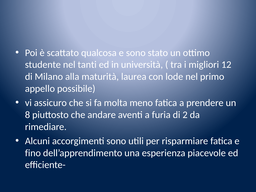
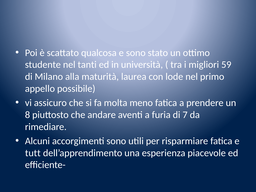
12: 12 -> 59 (226, 65)
2: 2 -> 7 (185, 115)
fino: fino -> tutt (33, 153)
